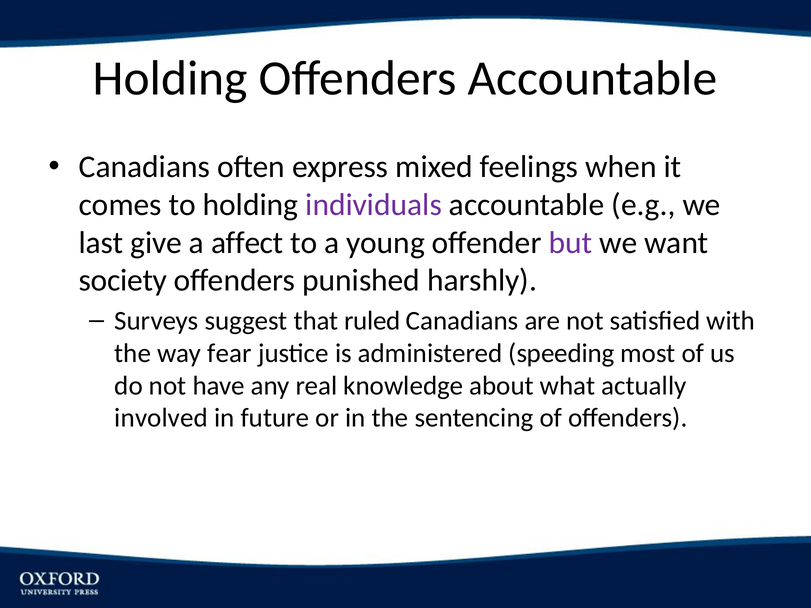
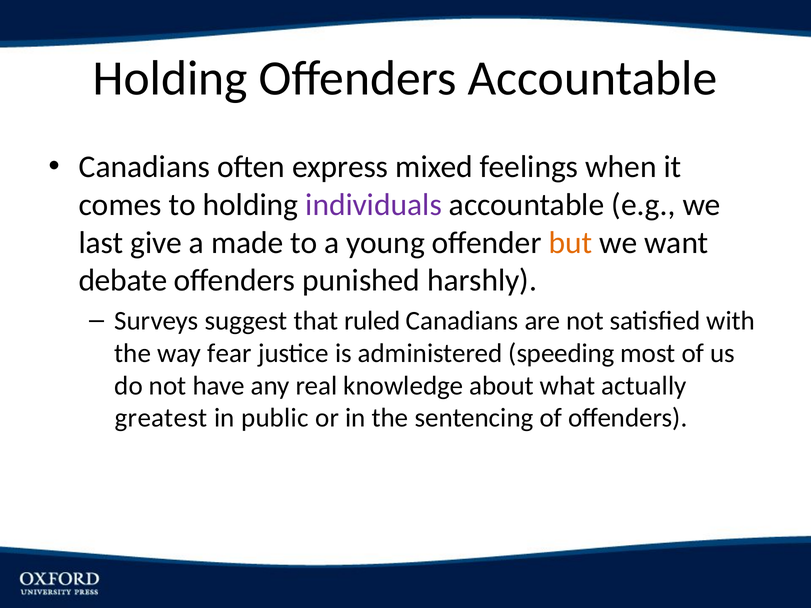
affect: affect -> made (247, 243)
but colour: purple -> orange (570, 243)
society: society -> debate (123, 281)
involved: involved -> greatest (161, 418)
future: future -> public (275, 418)
